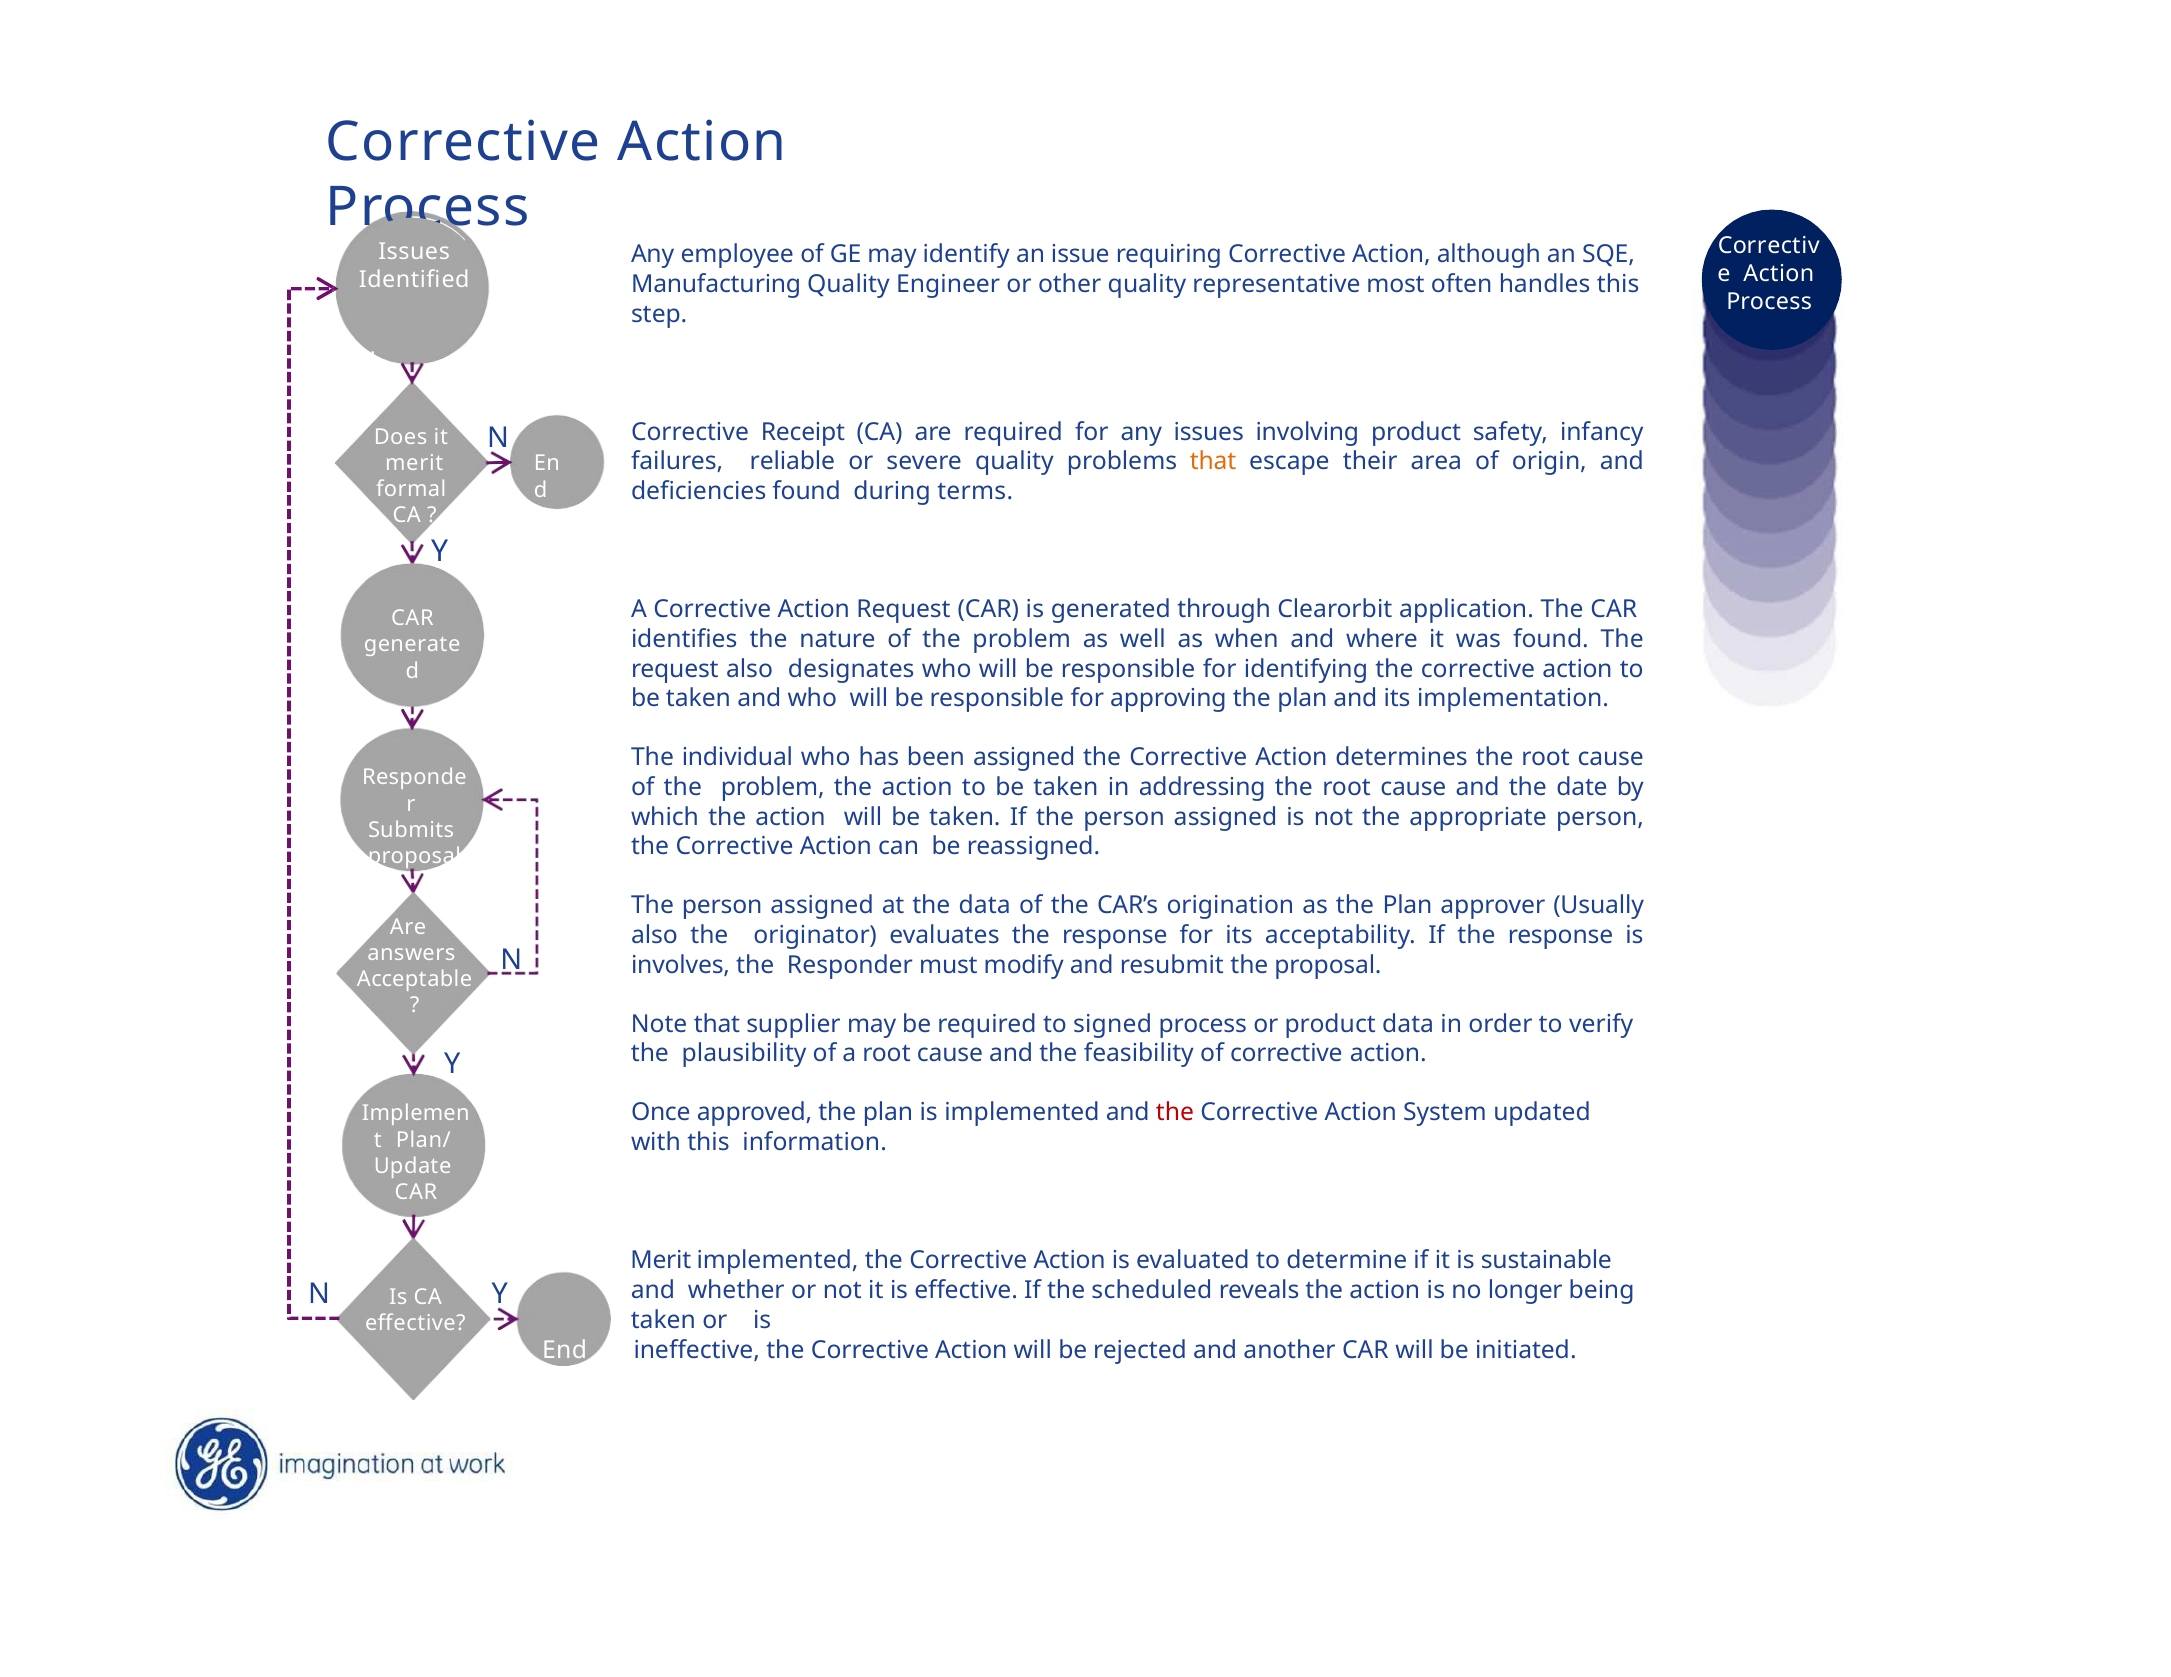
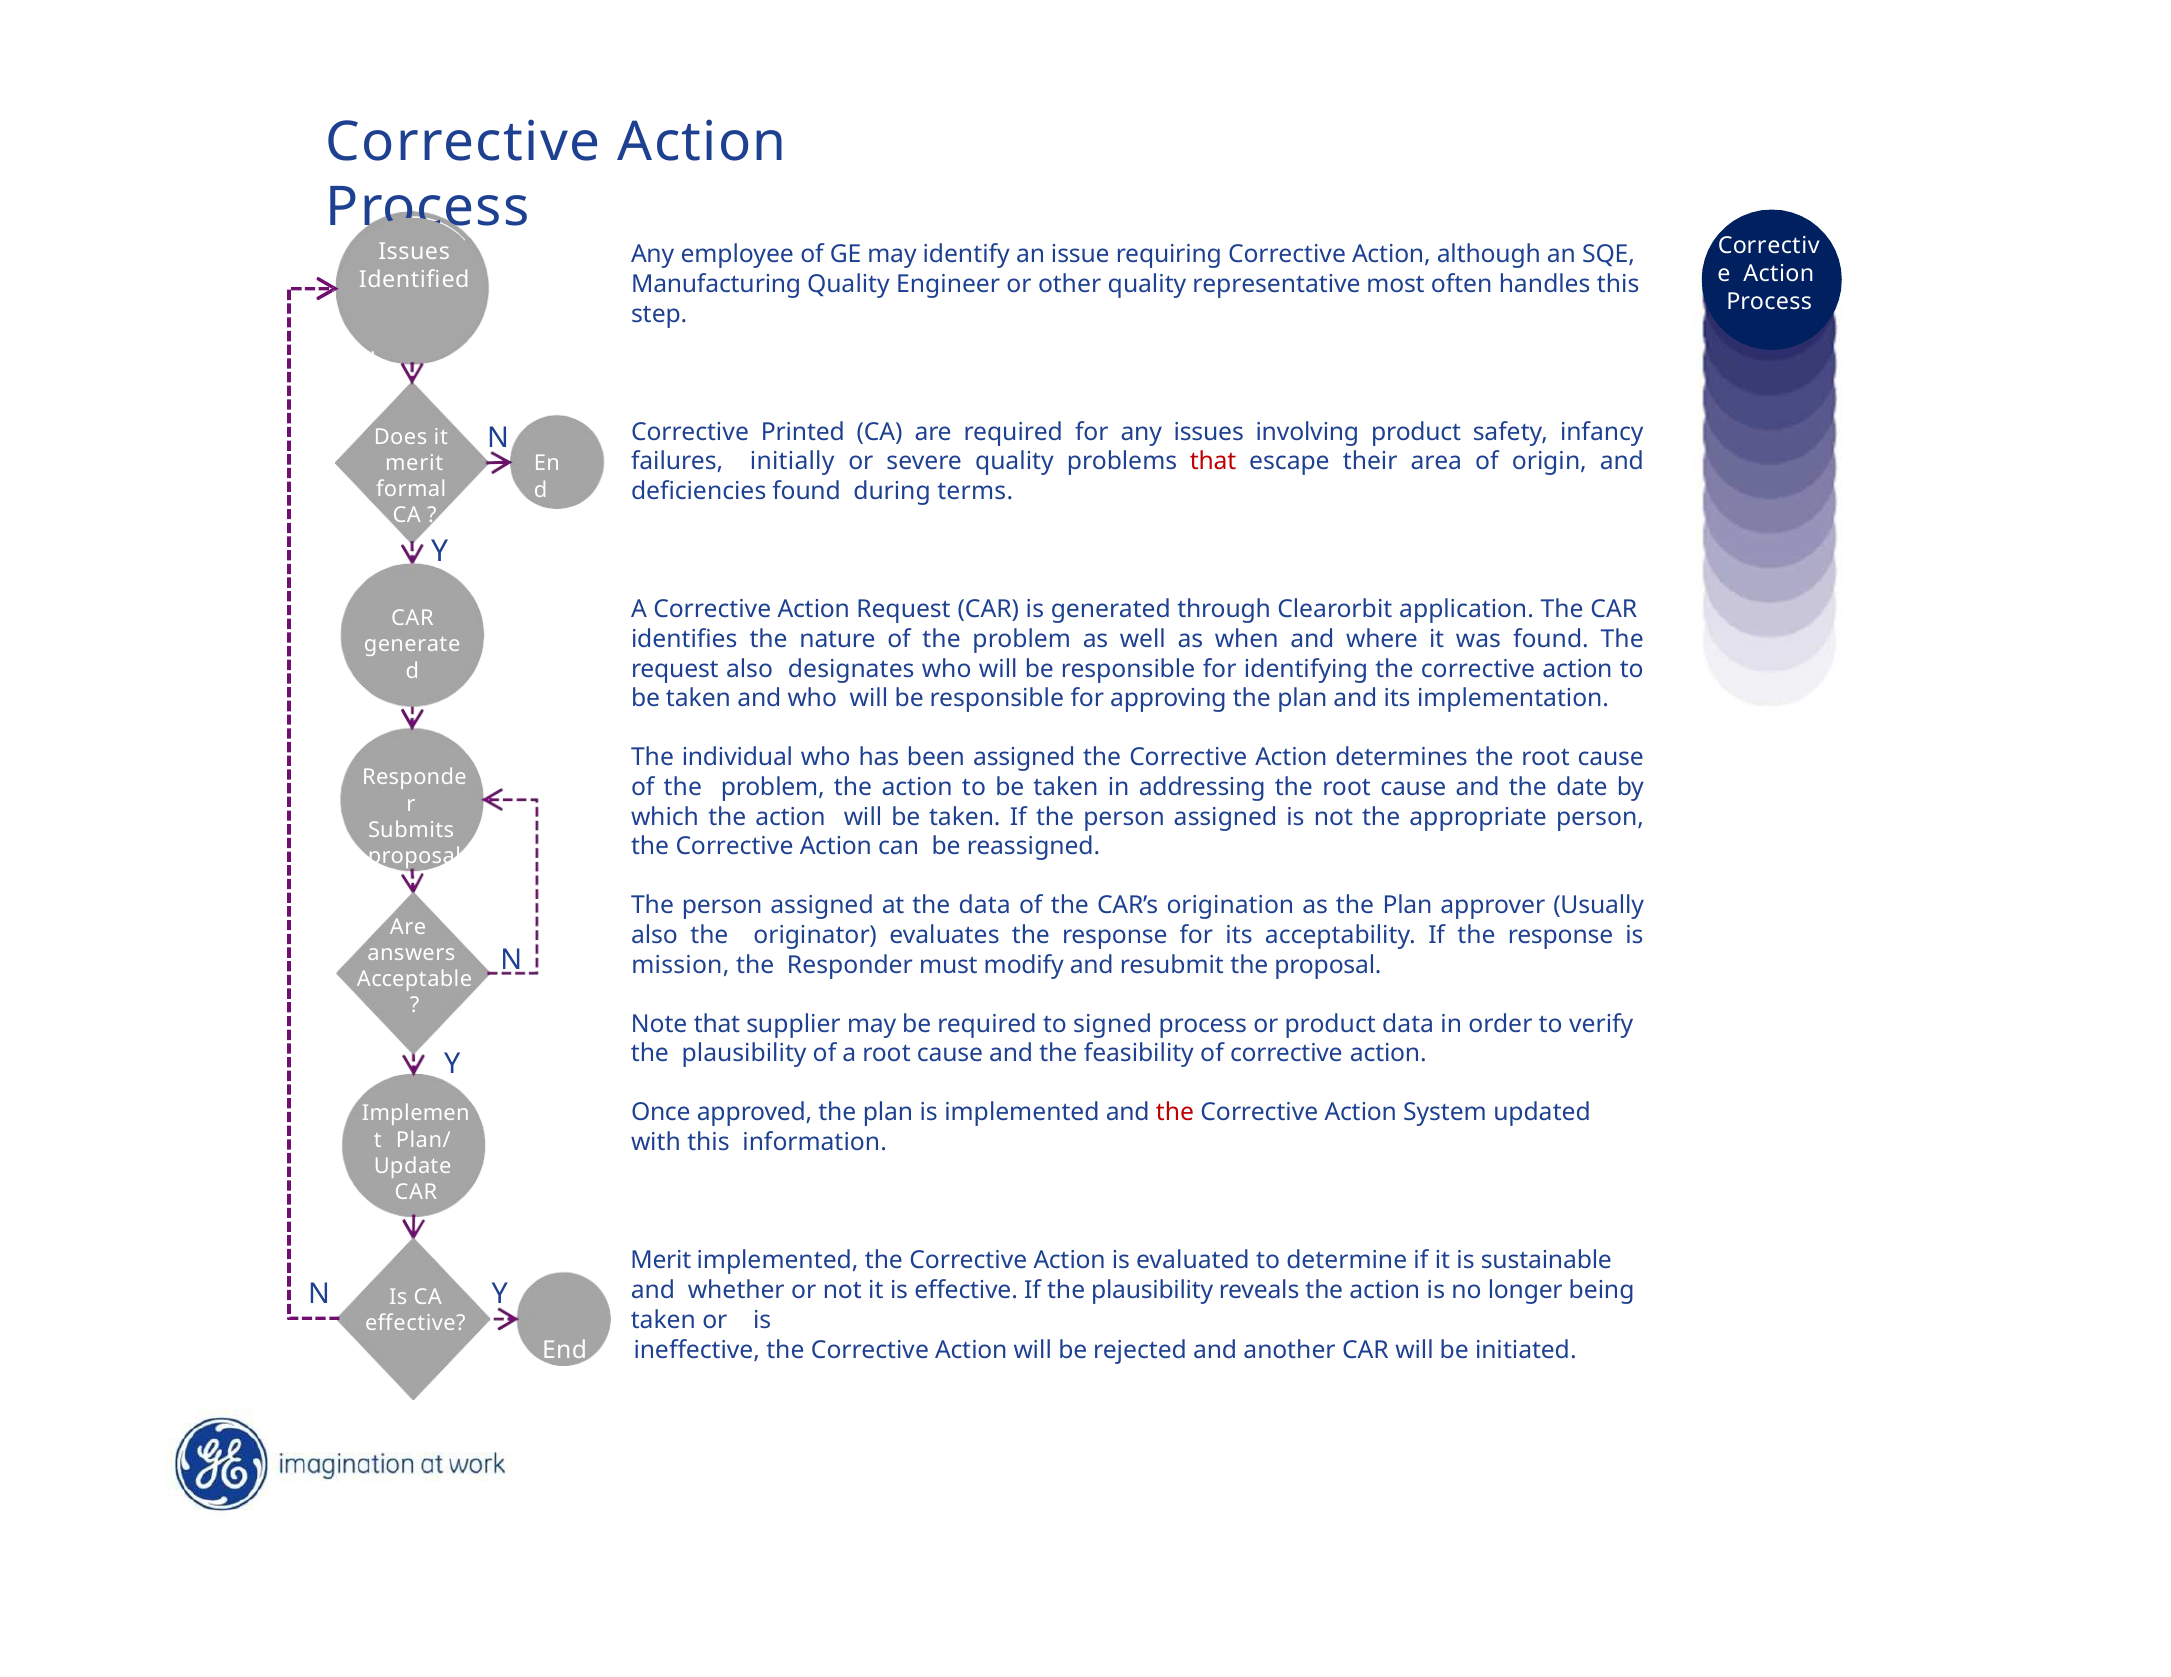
Receipt: Receipt -> Printed (803, 432)
reliable: reliable -> initially (792, 462)
that colour: orange -> red (1213, 462)
involves: involves -> mission (680, 965)
If the scheduled: scheduled -> plausibility (1152, 1291)
